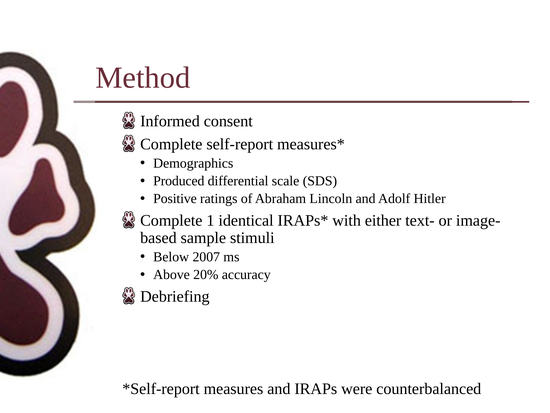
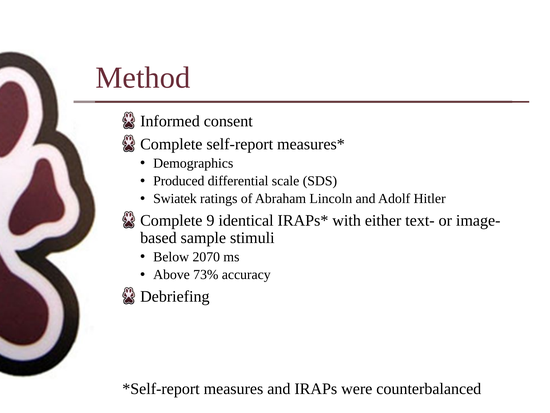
Positive: Positive -> Swiatek (175, 199)
1: 1 -> 9 (210, 220)
2007: 2007 -> 2070 (206, 257)
20%: 20% -> 73% (206, 274)
